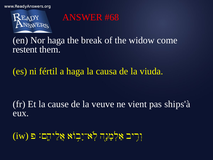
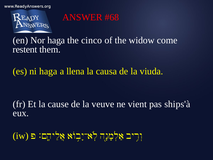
break: break -> cinco (92, 40)
ni fértil: fértil -> haga (48, 71)
a haga: haga -> llena (75, 71)
